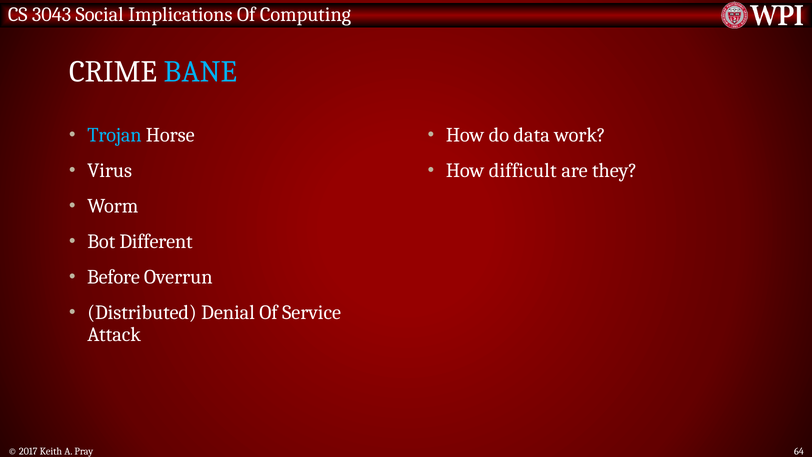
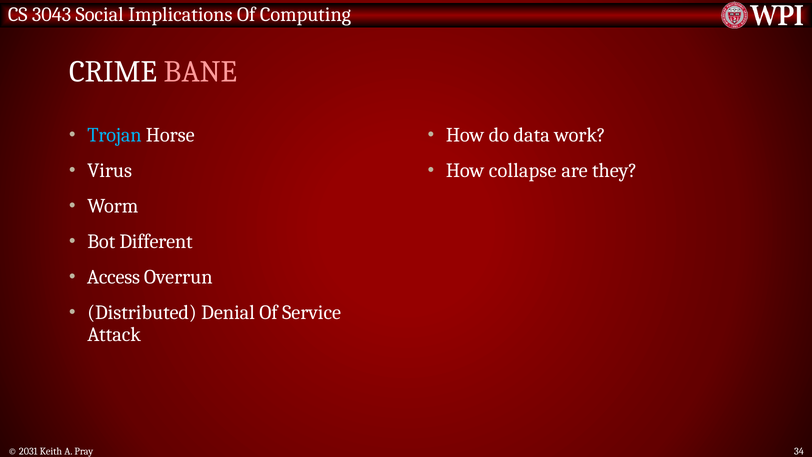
BANE colour: light blue -> pink (201, 71)
difficult: difficult -> collapse (523, 170)
Before: Before -> Access (113, 277)
2017: 2017 -> 2031 (28, 451)
64: 64 -> 34 (799, 451)
